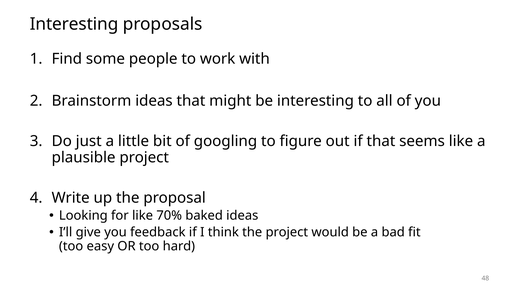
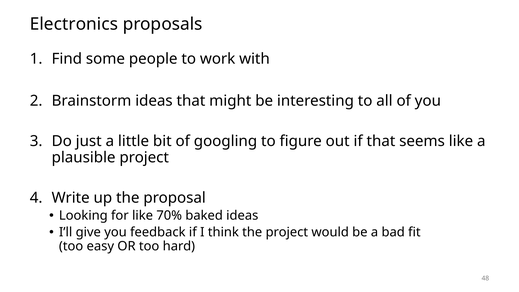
Interesting: Interesting -> Electronics (74, 24)
